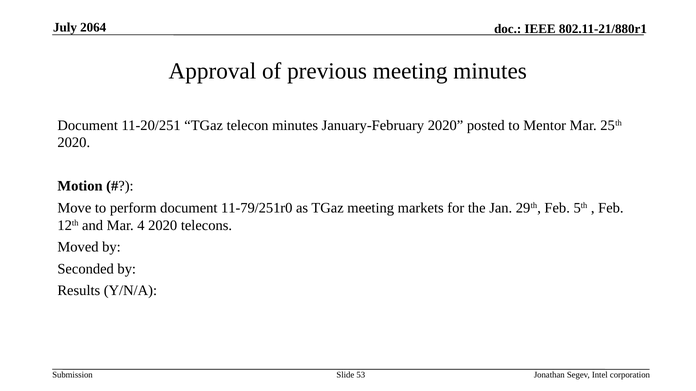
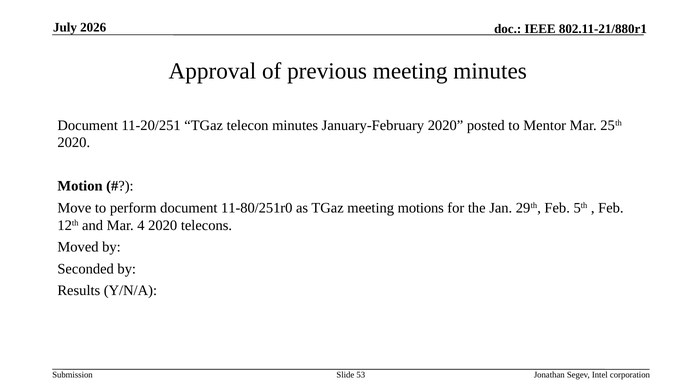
2064: 2064 -> 2026 (93, 28)
11-79/251r0: 11-79/251r0 -> 11-80/251r0 (257, 208)
markets: markets -> motions (421, 208)
